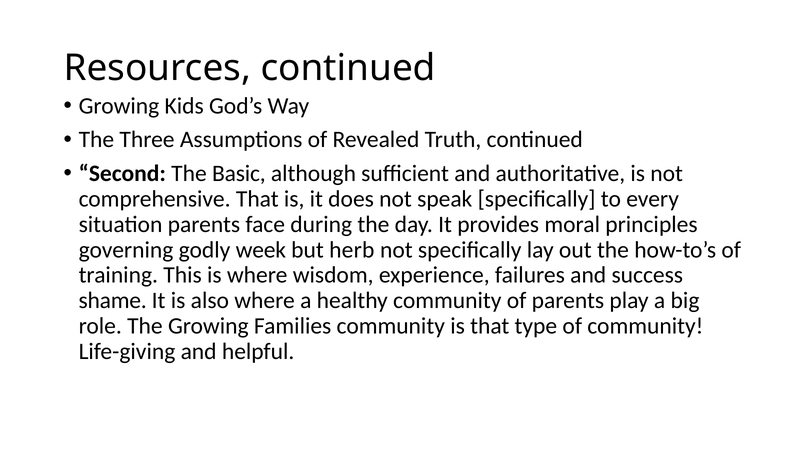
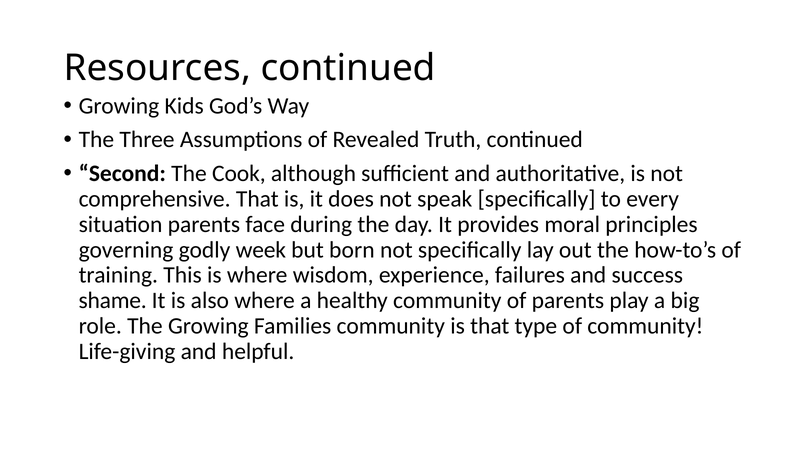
Basic: Basic -> Cook (239, 174)
herb: herb -> born (352, 250)
